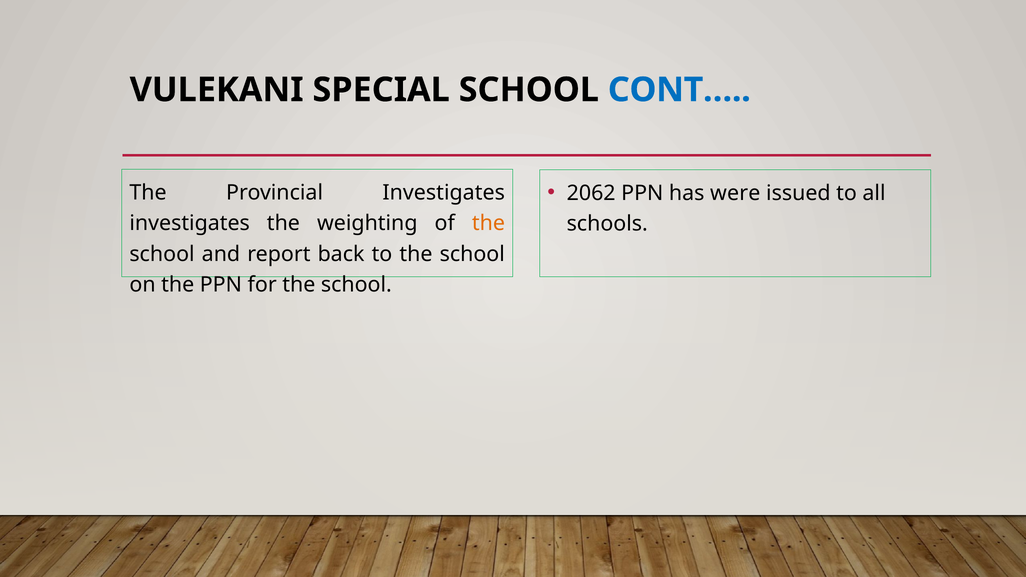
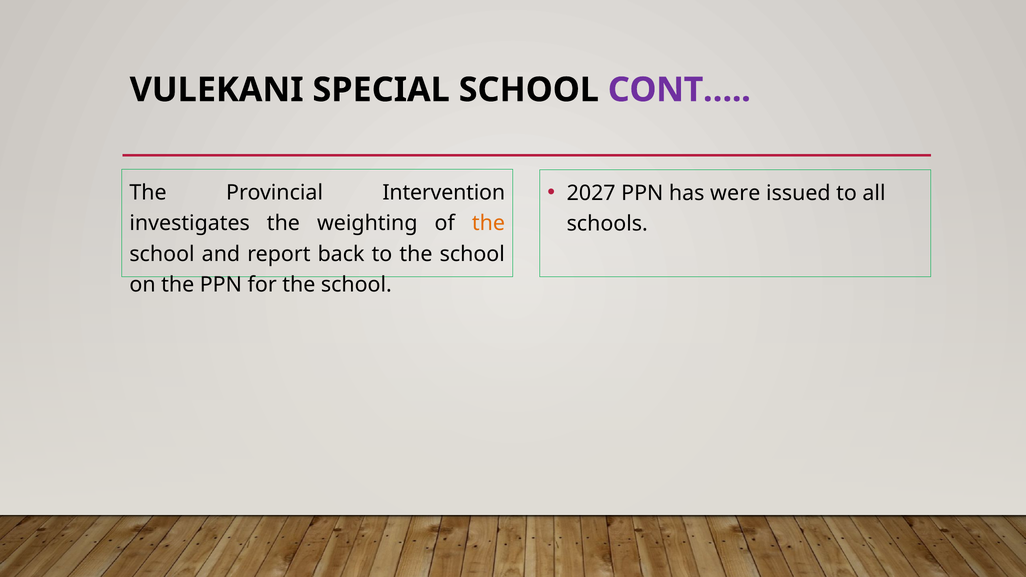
CONT… colour: blue -> purple (679, 90)
2062: 2062 -> 2027 (591, 193)
Provincial Investigates: Investigates -> Intervention (444, 193)
